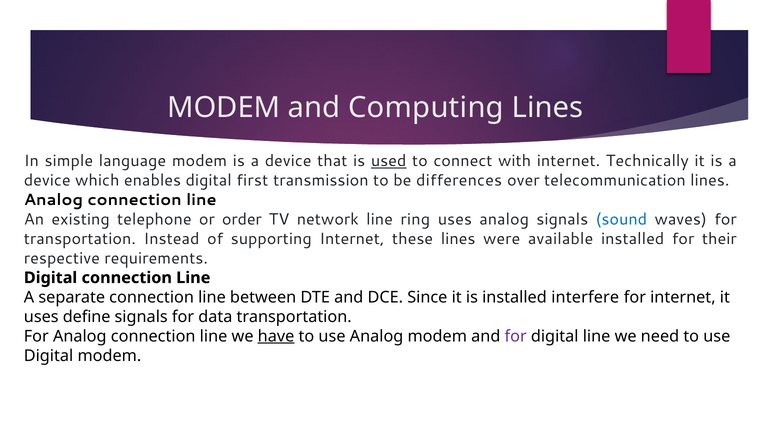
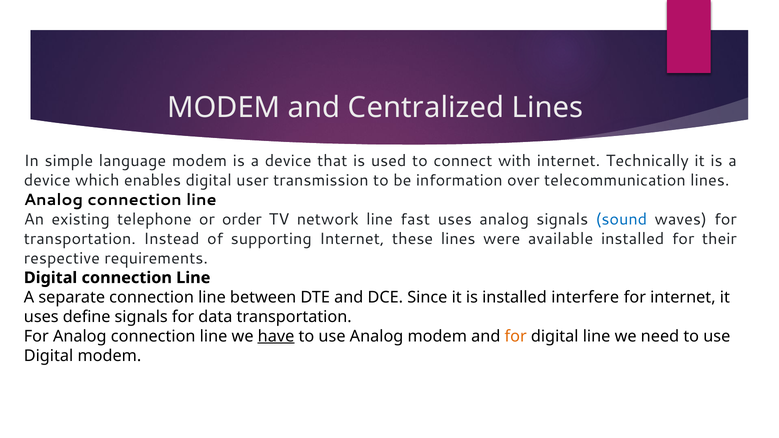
Computing: Computing -> Centralized (426, 107)
used underline: present -> none (389, 161)
first: first -> user (252, 180)
differences: differences -> information (459, 180)
ring: ring -> fast (415, 219)
for colour: purple -> orange (516, 336)
